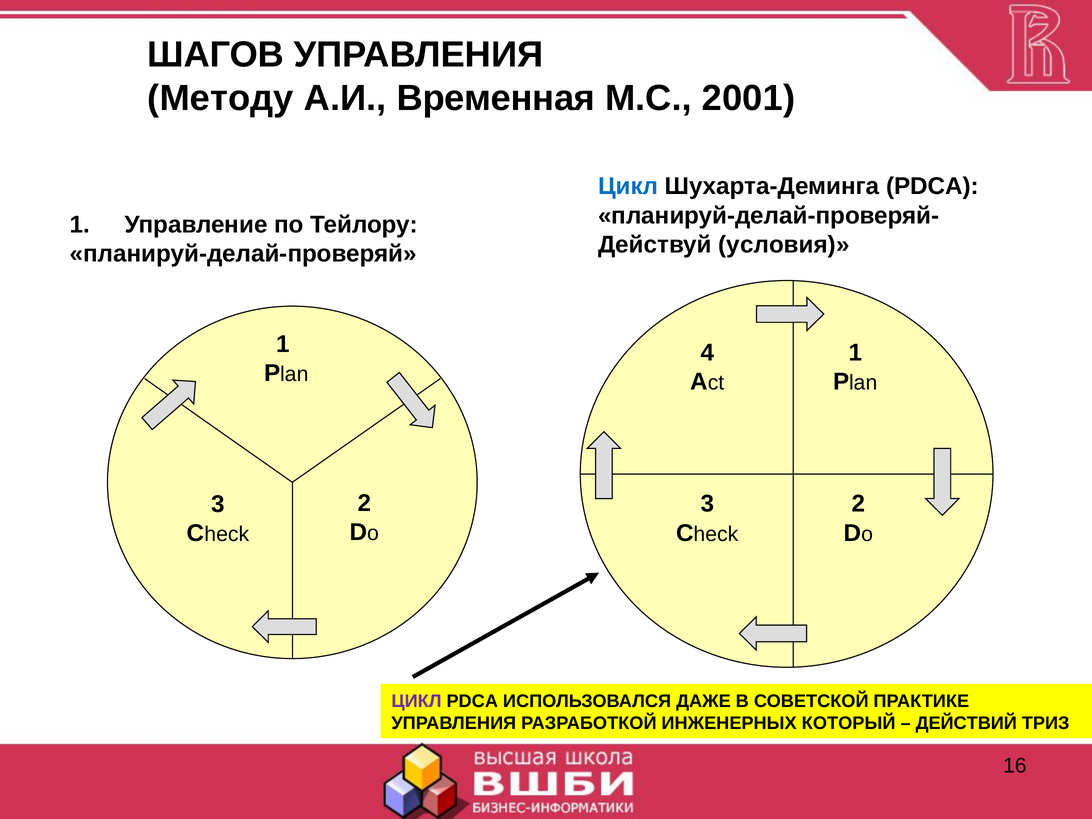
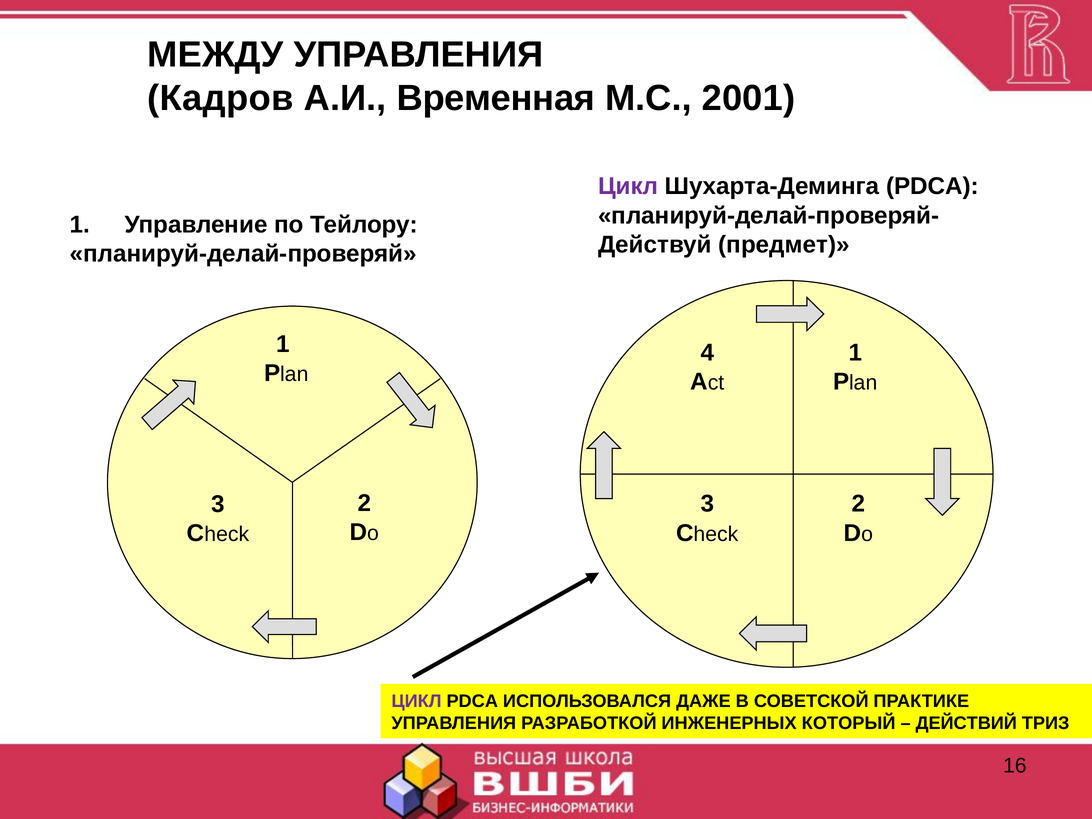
ШАГОВ: ШАГОВ -> МЕЖДУ (216, 54)
Методу: Методу -> Кадров (220, 98)
Цикл colour: blue -> purple (628, 186)
условия: условия -> предмет (784, 245)
